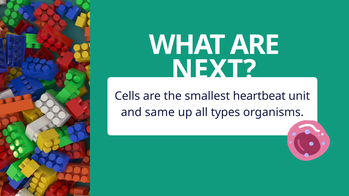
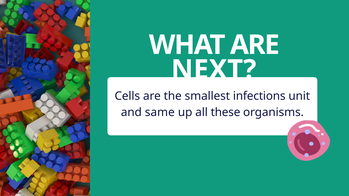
heartbeat: heartbeat -> infections (259, 96)
types: types -> these (226, 112)
